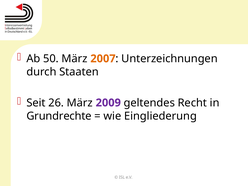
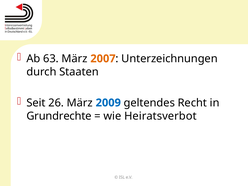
50: 50 -> 63 (51, 59)
2009 colour: purple -> blue (108, 103)
Eingliederung: Eingliederung -> Heiratsverbot (160, 116)
